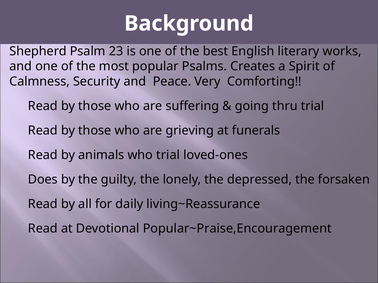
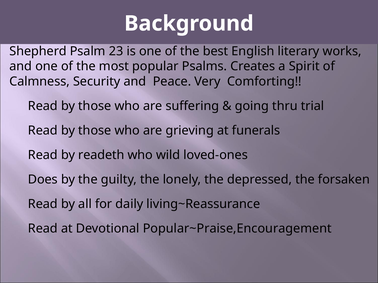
animals: animals -> readeth (101, 155)
who trial: trial -> wild (168, 155)
